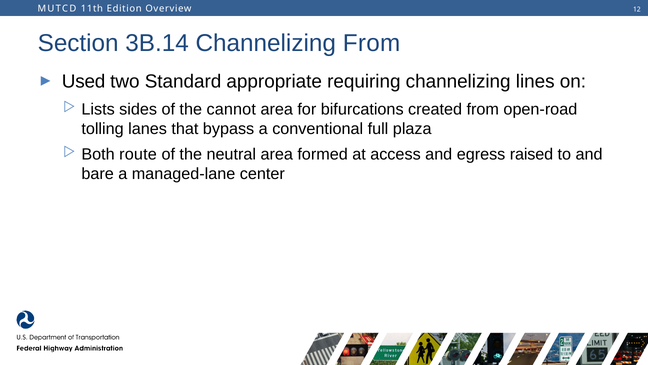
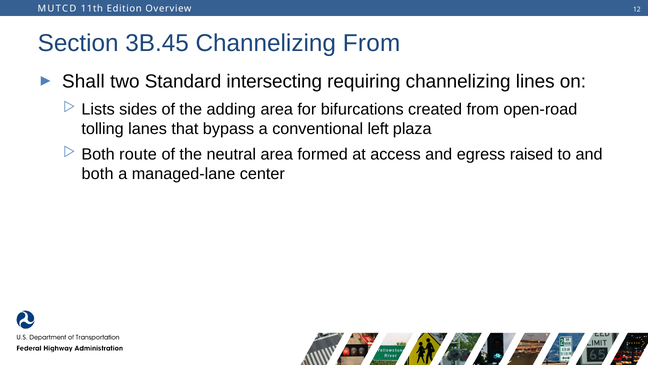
3B.14: 3B.14 -> 3B.45 (157, 43)
Used: Used -> Shall (83, 81)
appropriate: appropriate -> intersecting (274, 81)
cannot: cannot -> adding (231, 109)
full: full -> left (378, 129)
bare: bare -> both (98, 174)
